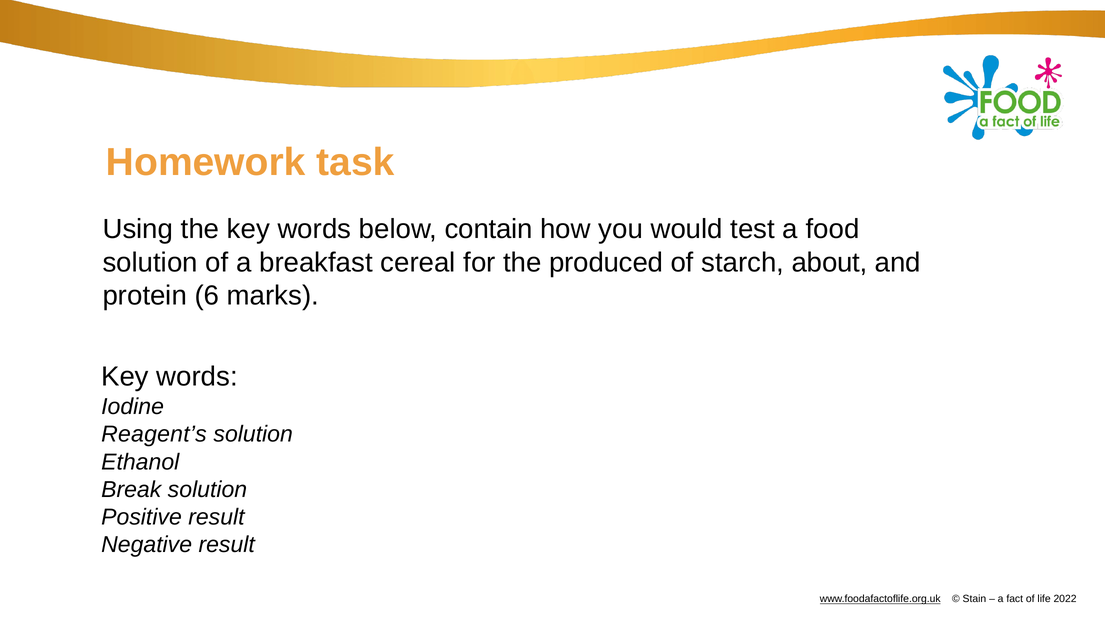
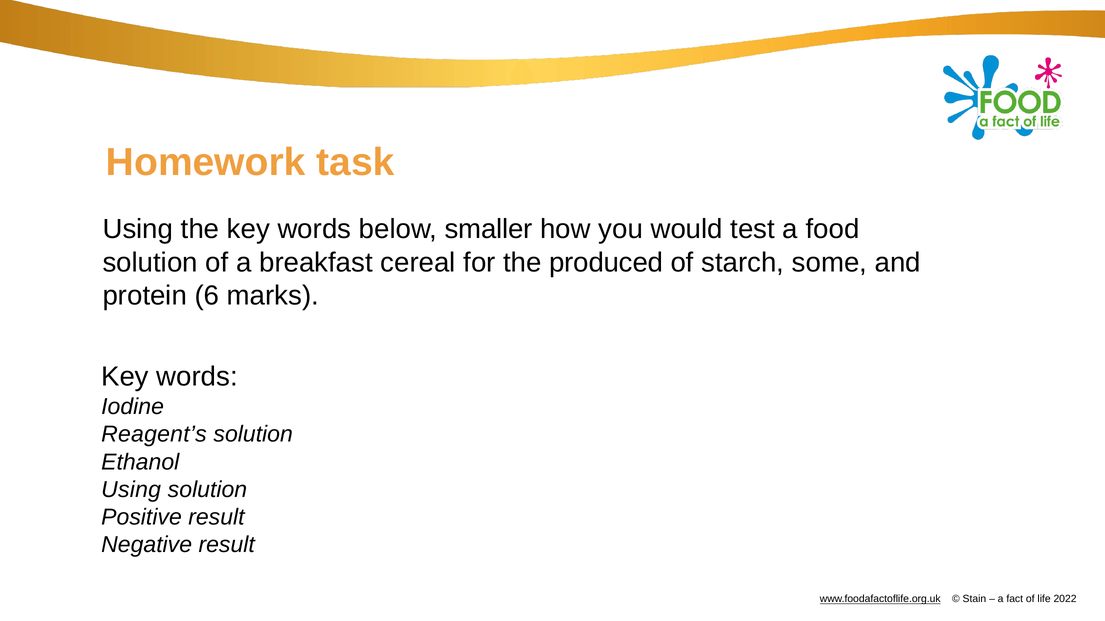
contain: contain -> smaller (489, 230)
about: about -> some (829, 263)
Break: Break -> Using (131, 490)
